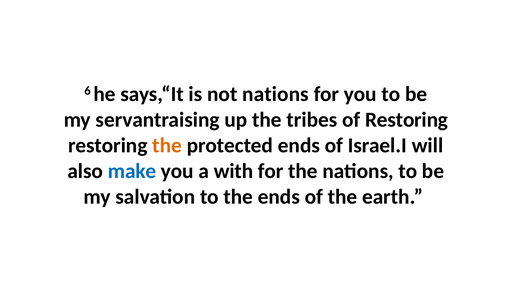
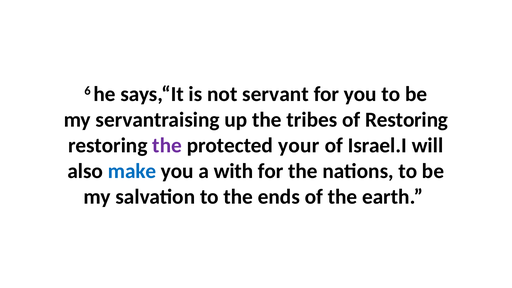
not nations: nations -> servant (276, 94)
the colour: orange -> purple (167, 145)
protected ends: ends -> your (299, 145)
